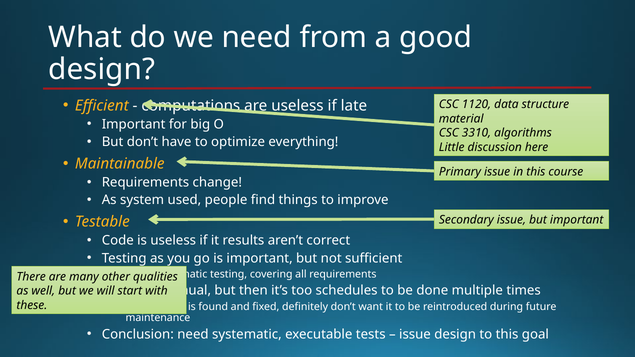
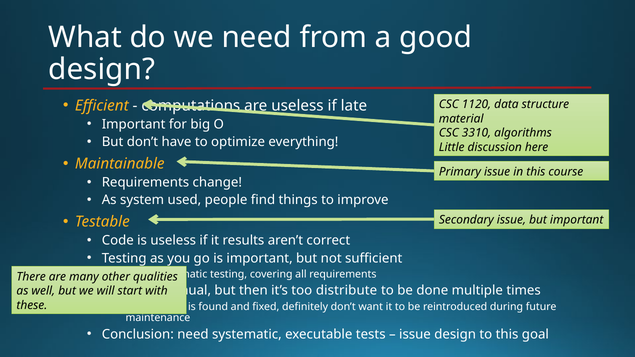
schedules: schedules -> distribute (347, 291)
